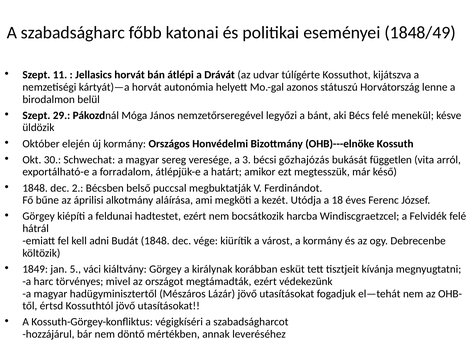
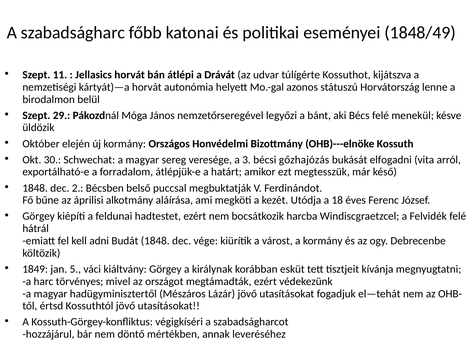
független: független -> elfogadni (391, 160)
